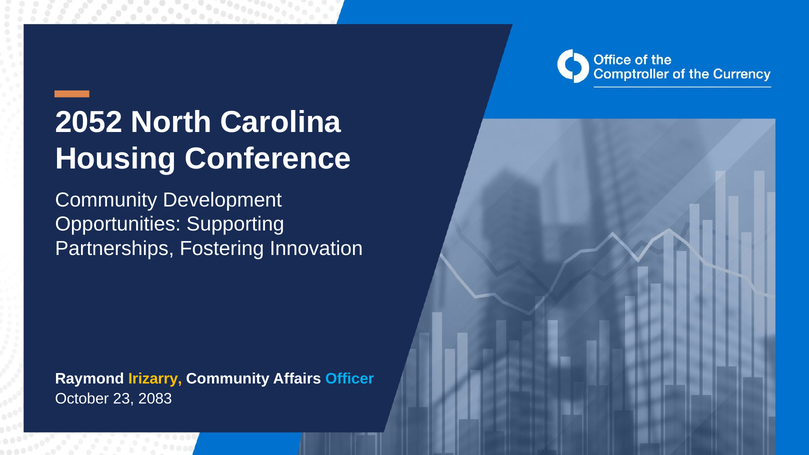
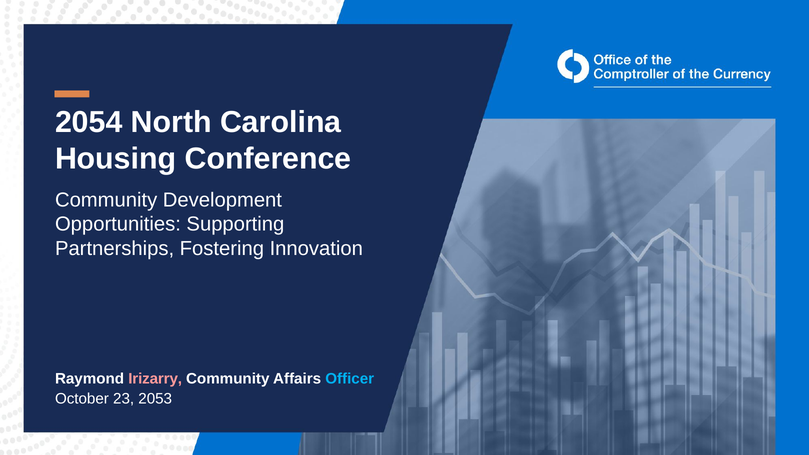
2052: 2052 -> 2054 (89, 122)
Irizarry colour: yellow -> pink (155, 379)
2083: 2083 -> 2053 (155, 399)
